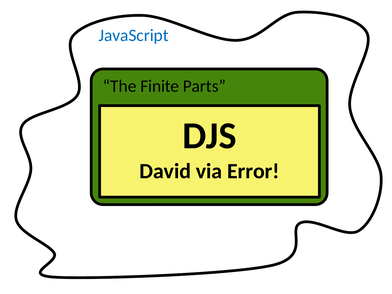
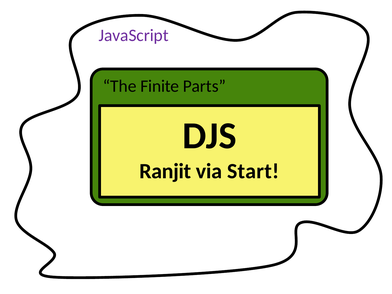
JavaScript colour: blue -> purple (134, 35)
David: David -> Ranjit (165, 171)
Error: Error -> Start (253, 171)
